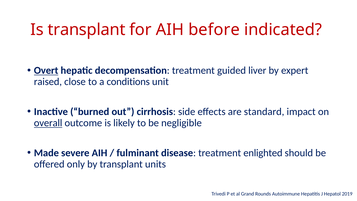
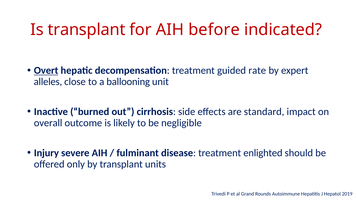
liver: liver -> rate (257, 70)
raised: raised -> alleles (48, 82)
conditions: conditions -> ballooning (128, 82)
overall underline: present -> none (48, 123)
Made: Made -> Injury (46, 153)
